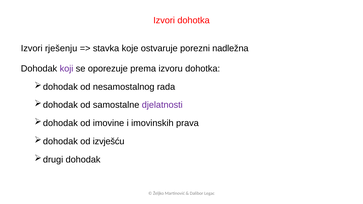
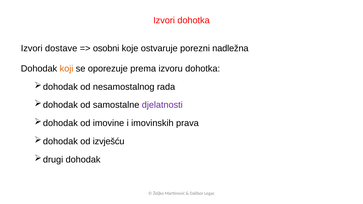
rješenju: rješenju -> dostave (61, 49)
stavka: stavka -> osobni (106, 49)
koji colour: purple -> orange (66, 69)
